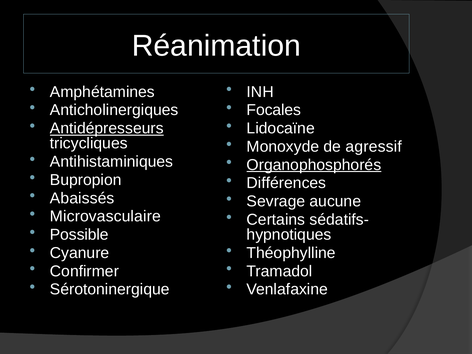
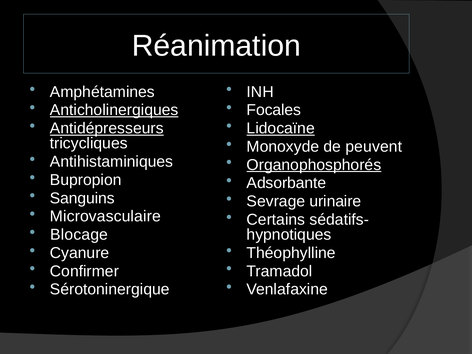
Anticholinergiques underline: none -> present (114, 110)
Lidocaïne underline: none -> present (281, 128)
agressif: agressif -> peuvent (374, 147)
Différences: Différences -> Adsorbante (286, 183)
Abaissés: Abaissés -> Sanguins (82, 198)
aucune: aucune -> urinaire (335, 201)
Possible: Possible -> Blocage (79, 235)
